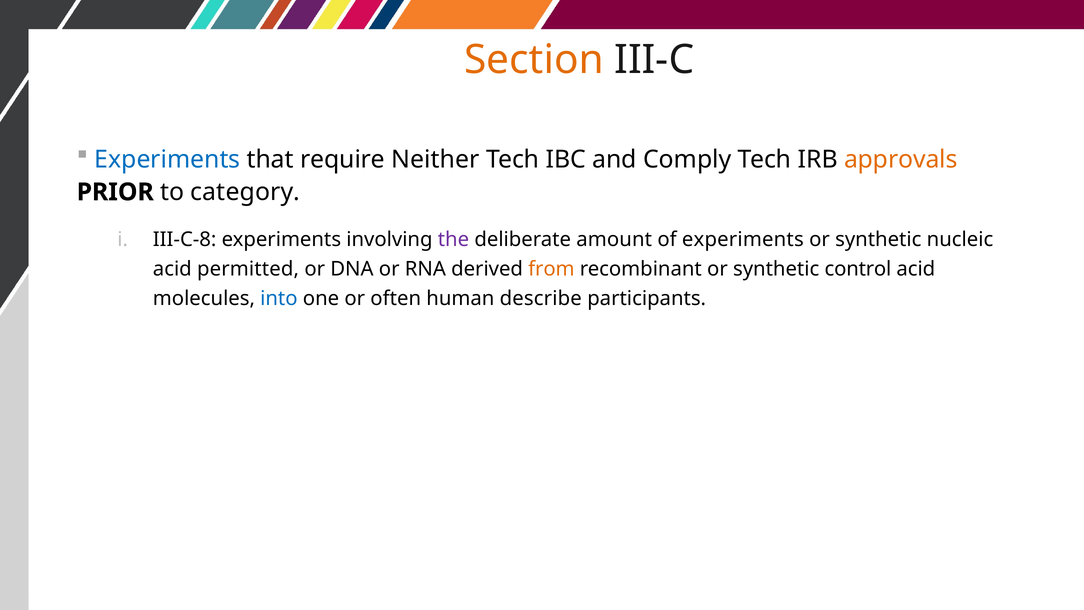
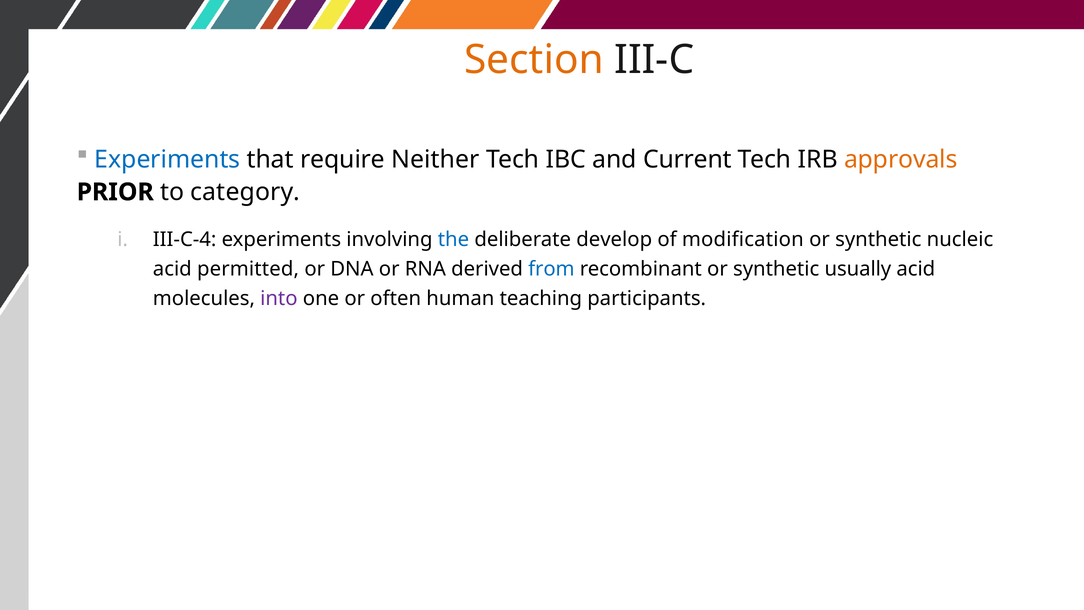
Comply: Comply -> Current (687, 159)
III-C-8: III-C-8 -> III-C-4 (185, 240)
the colour: purple -> blue (453, 240)
amount: amount -> develop (614, 240)
of experiments: experiments -> modification (743, 240)
from colour: orange -> blue (551, 269)
control: control -> usually (858, 269)
into colour: blue -> purple (279, 298)
describe: describe -> teaching (541, 298)
